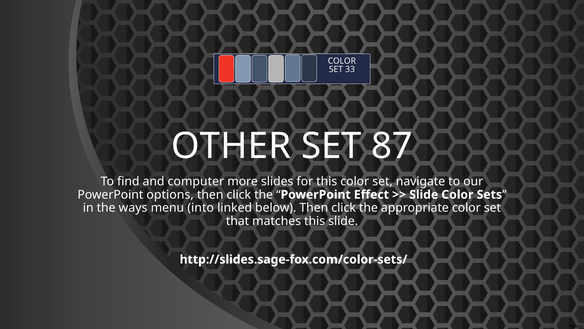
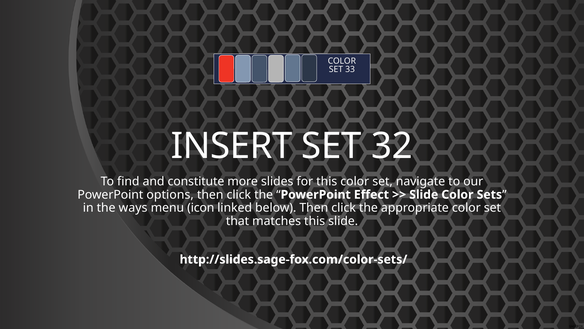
OTHER: OTHER -> INSERT (231, 146)
87: 87 -> 32 (392, 146)
computer: computer -> constitute (196, 181)
into: into -> icon (201, 208)
